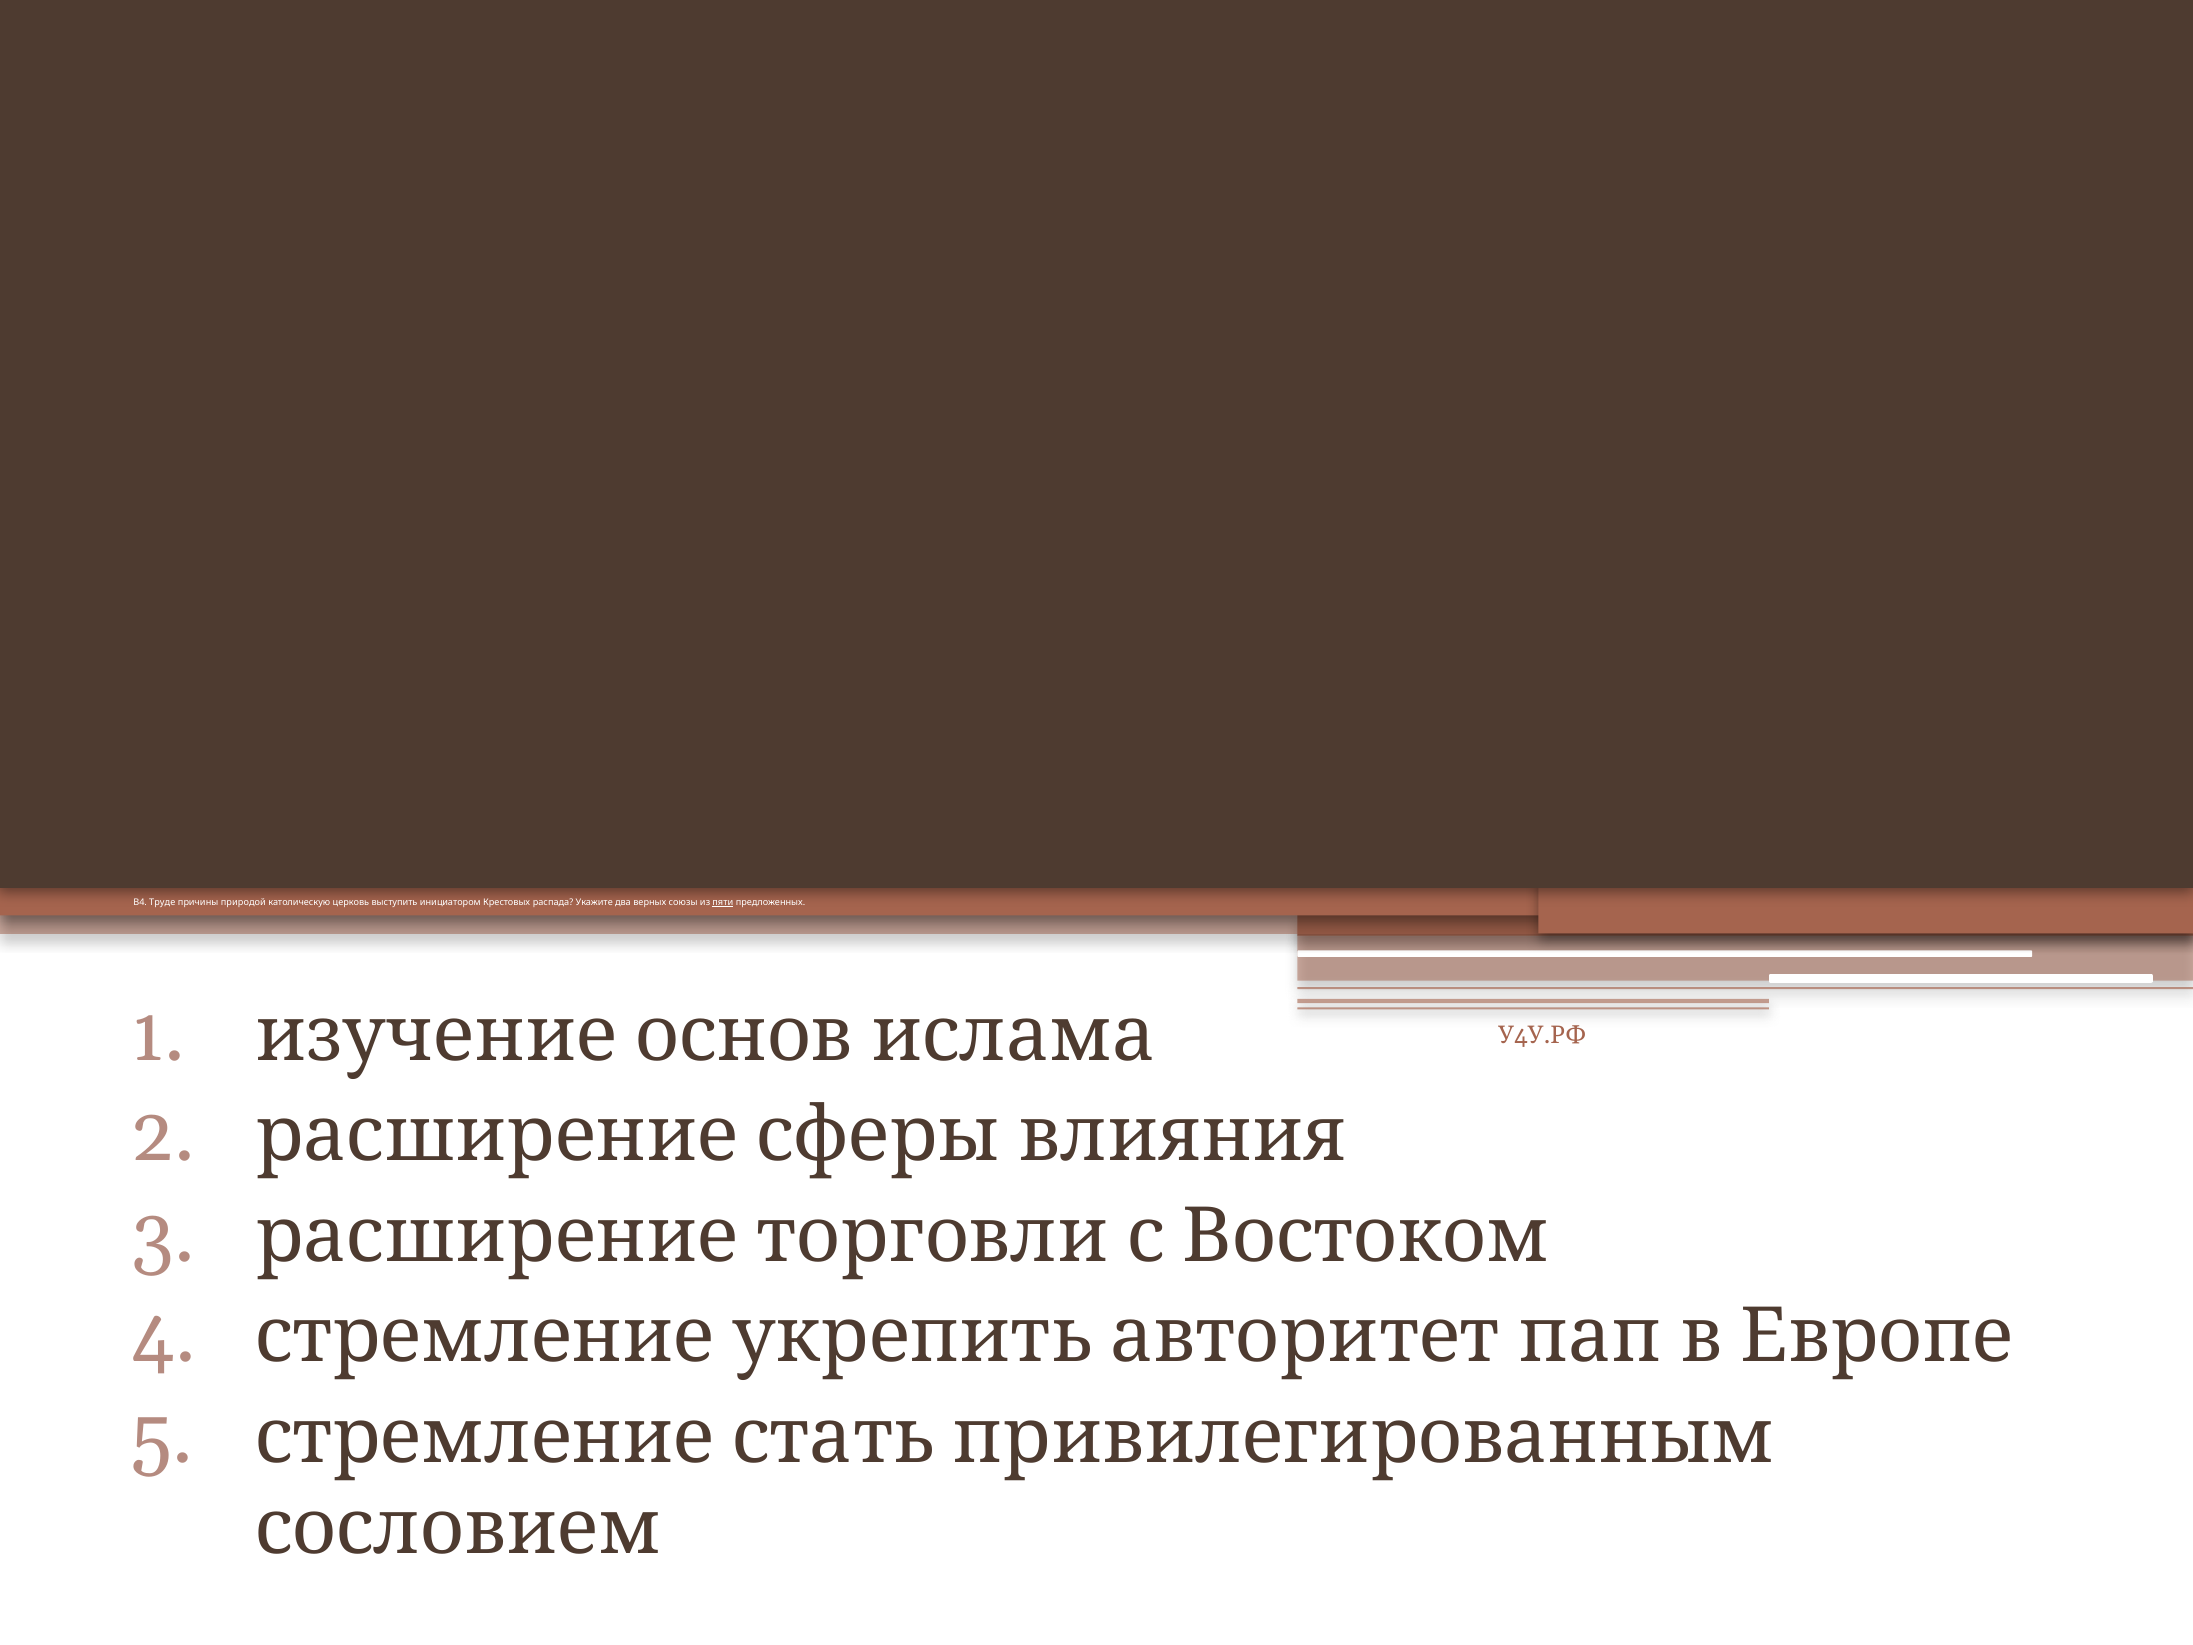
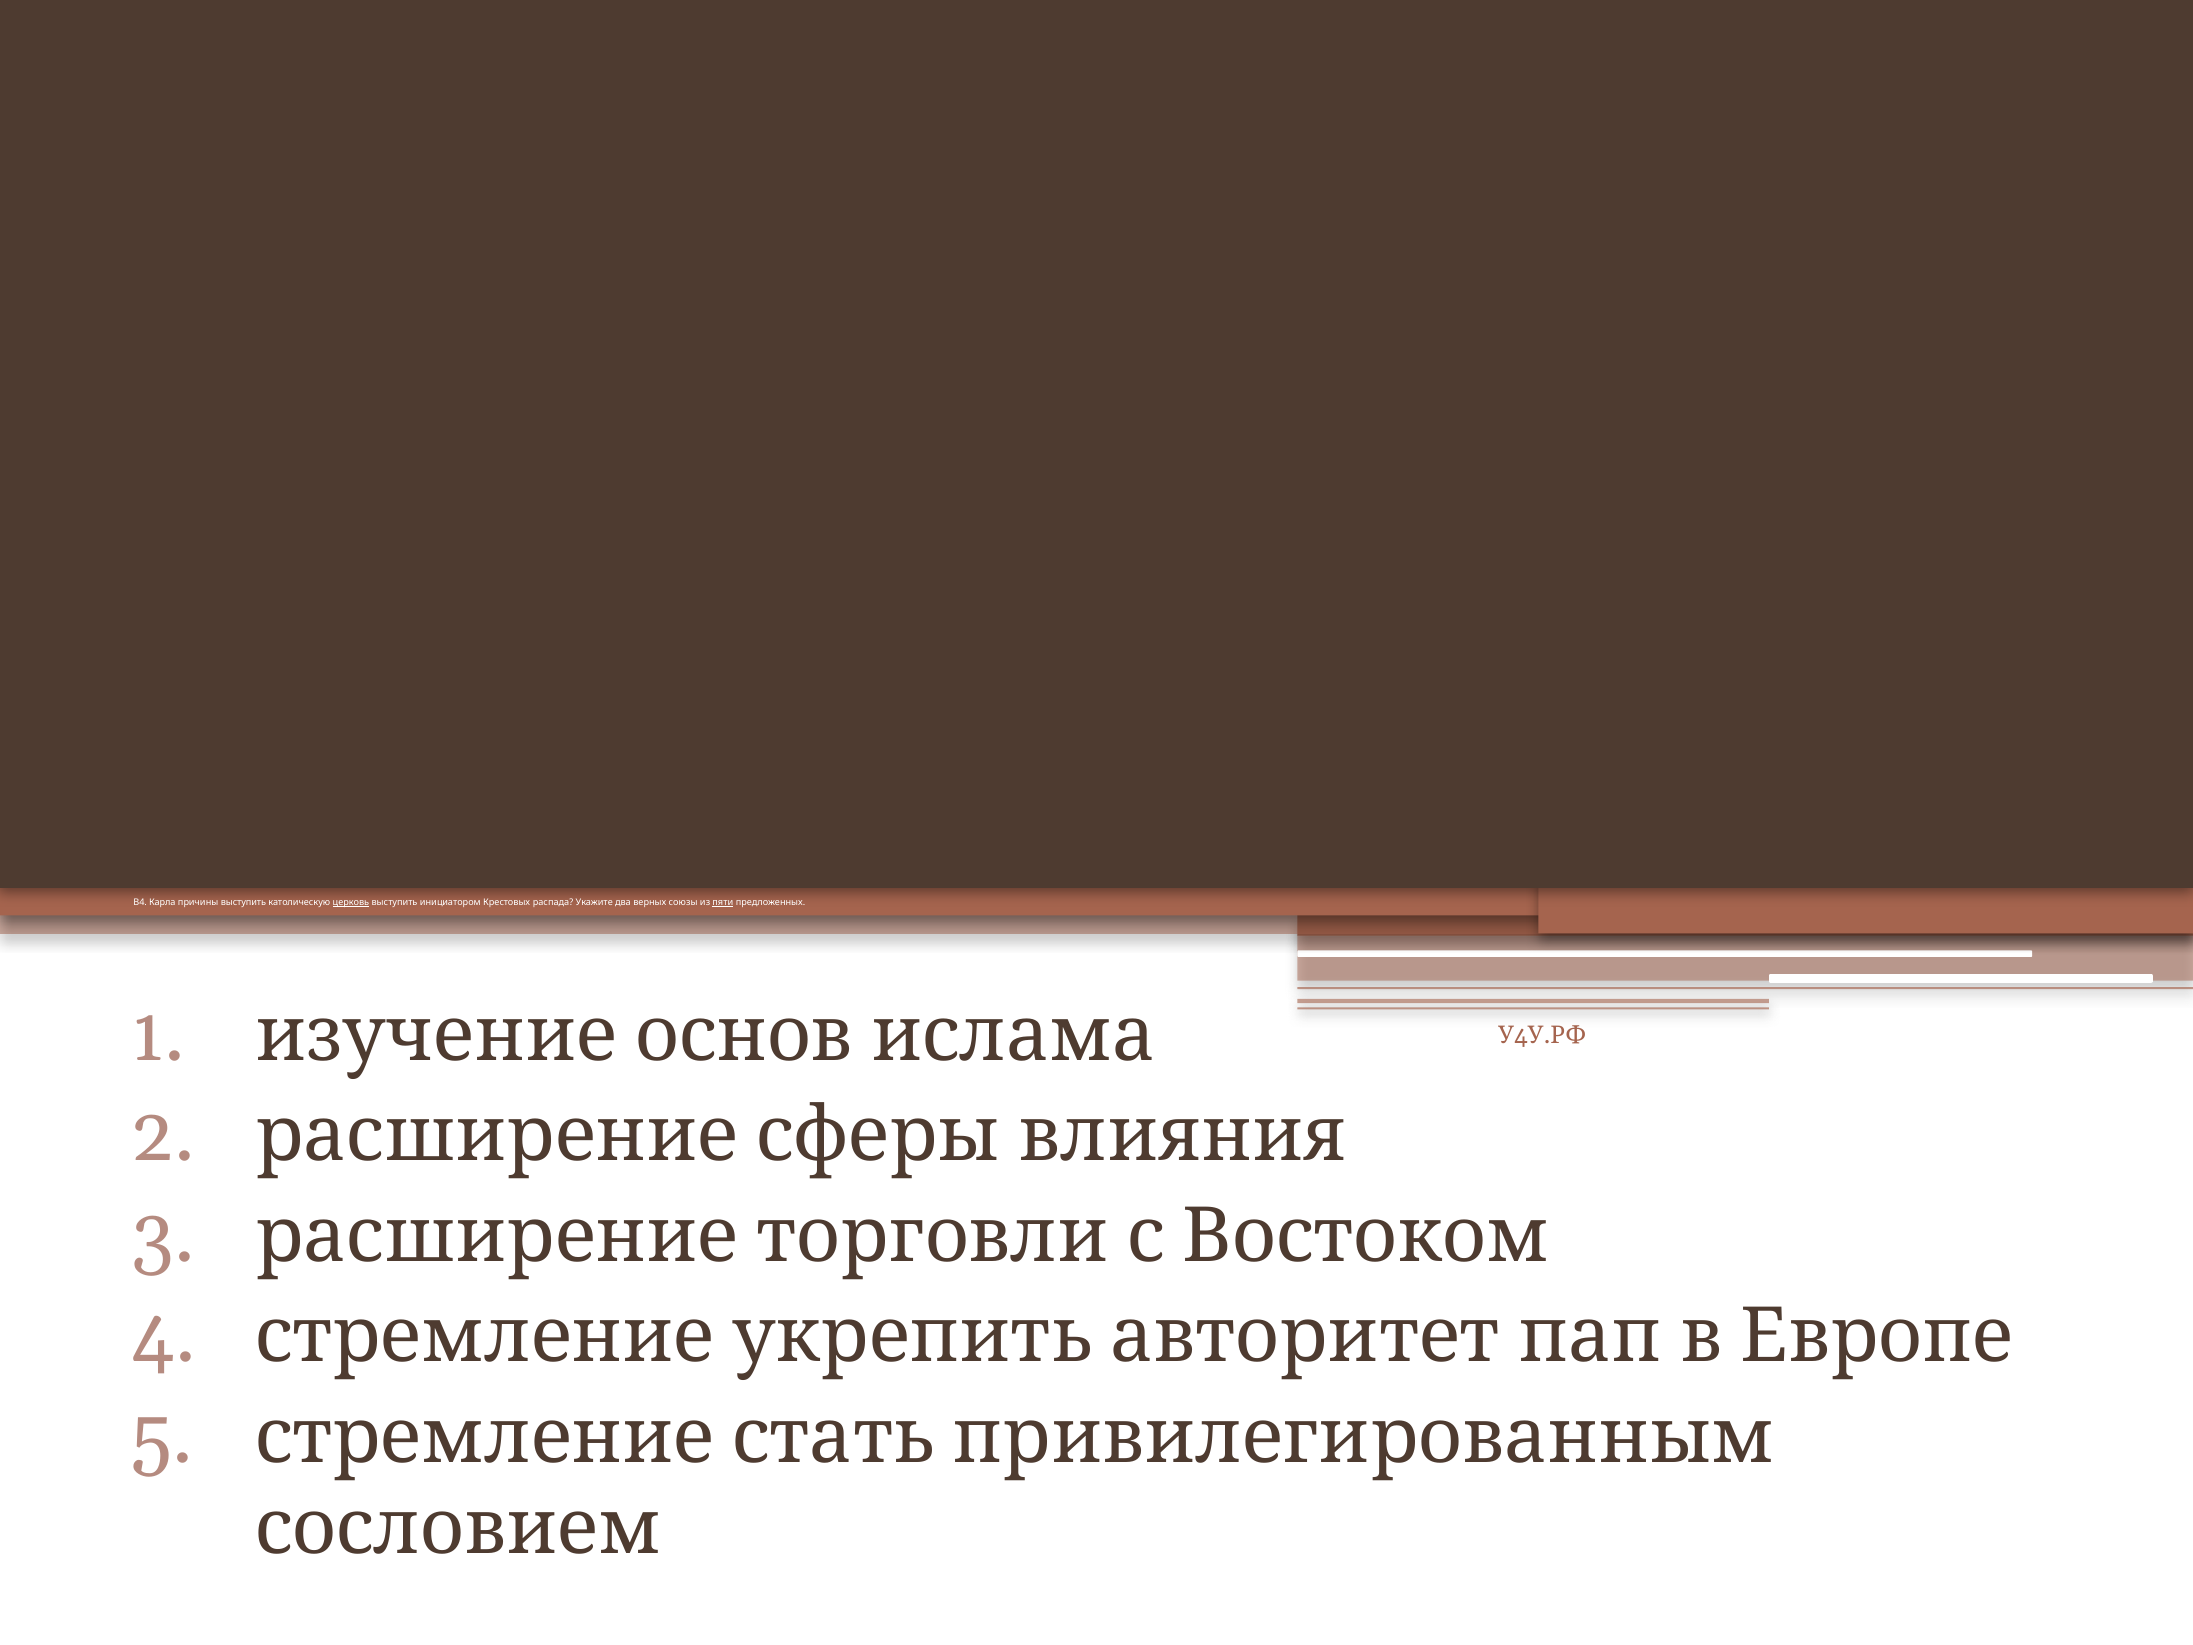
Труде: Труде -> Карла (162, 902)
причины природой: природой -> выступить (243, 902)
церковь underline: none -> present (351, 902)
